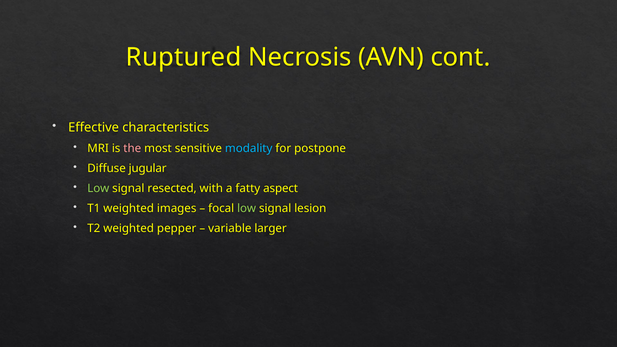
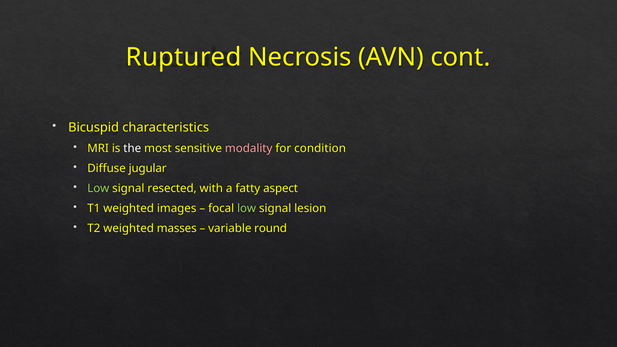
Effective: Effective -> Bicuspid (94, 128)
the colour: pink -> white (132, 148)
modality colour: light blue -> pink (249, 148)
postpone: postpone -> condition (320, 148)
pepper: pepper -> masses (177, 229)
larger: larger -> round (271, 229)
